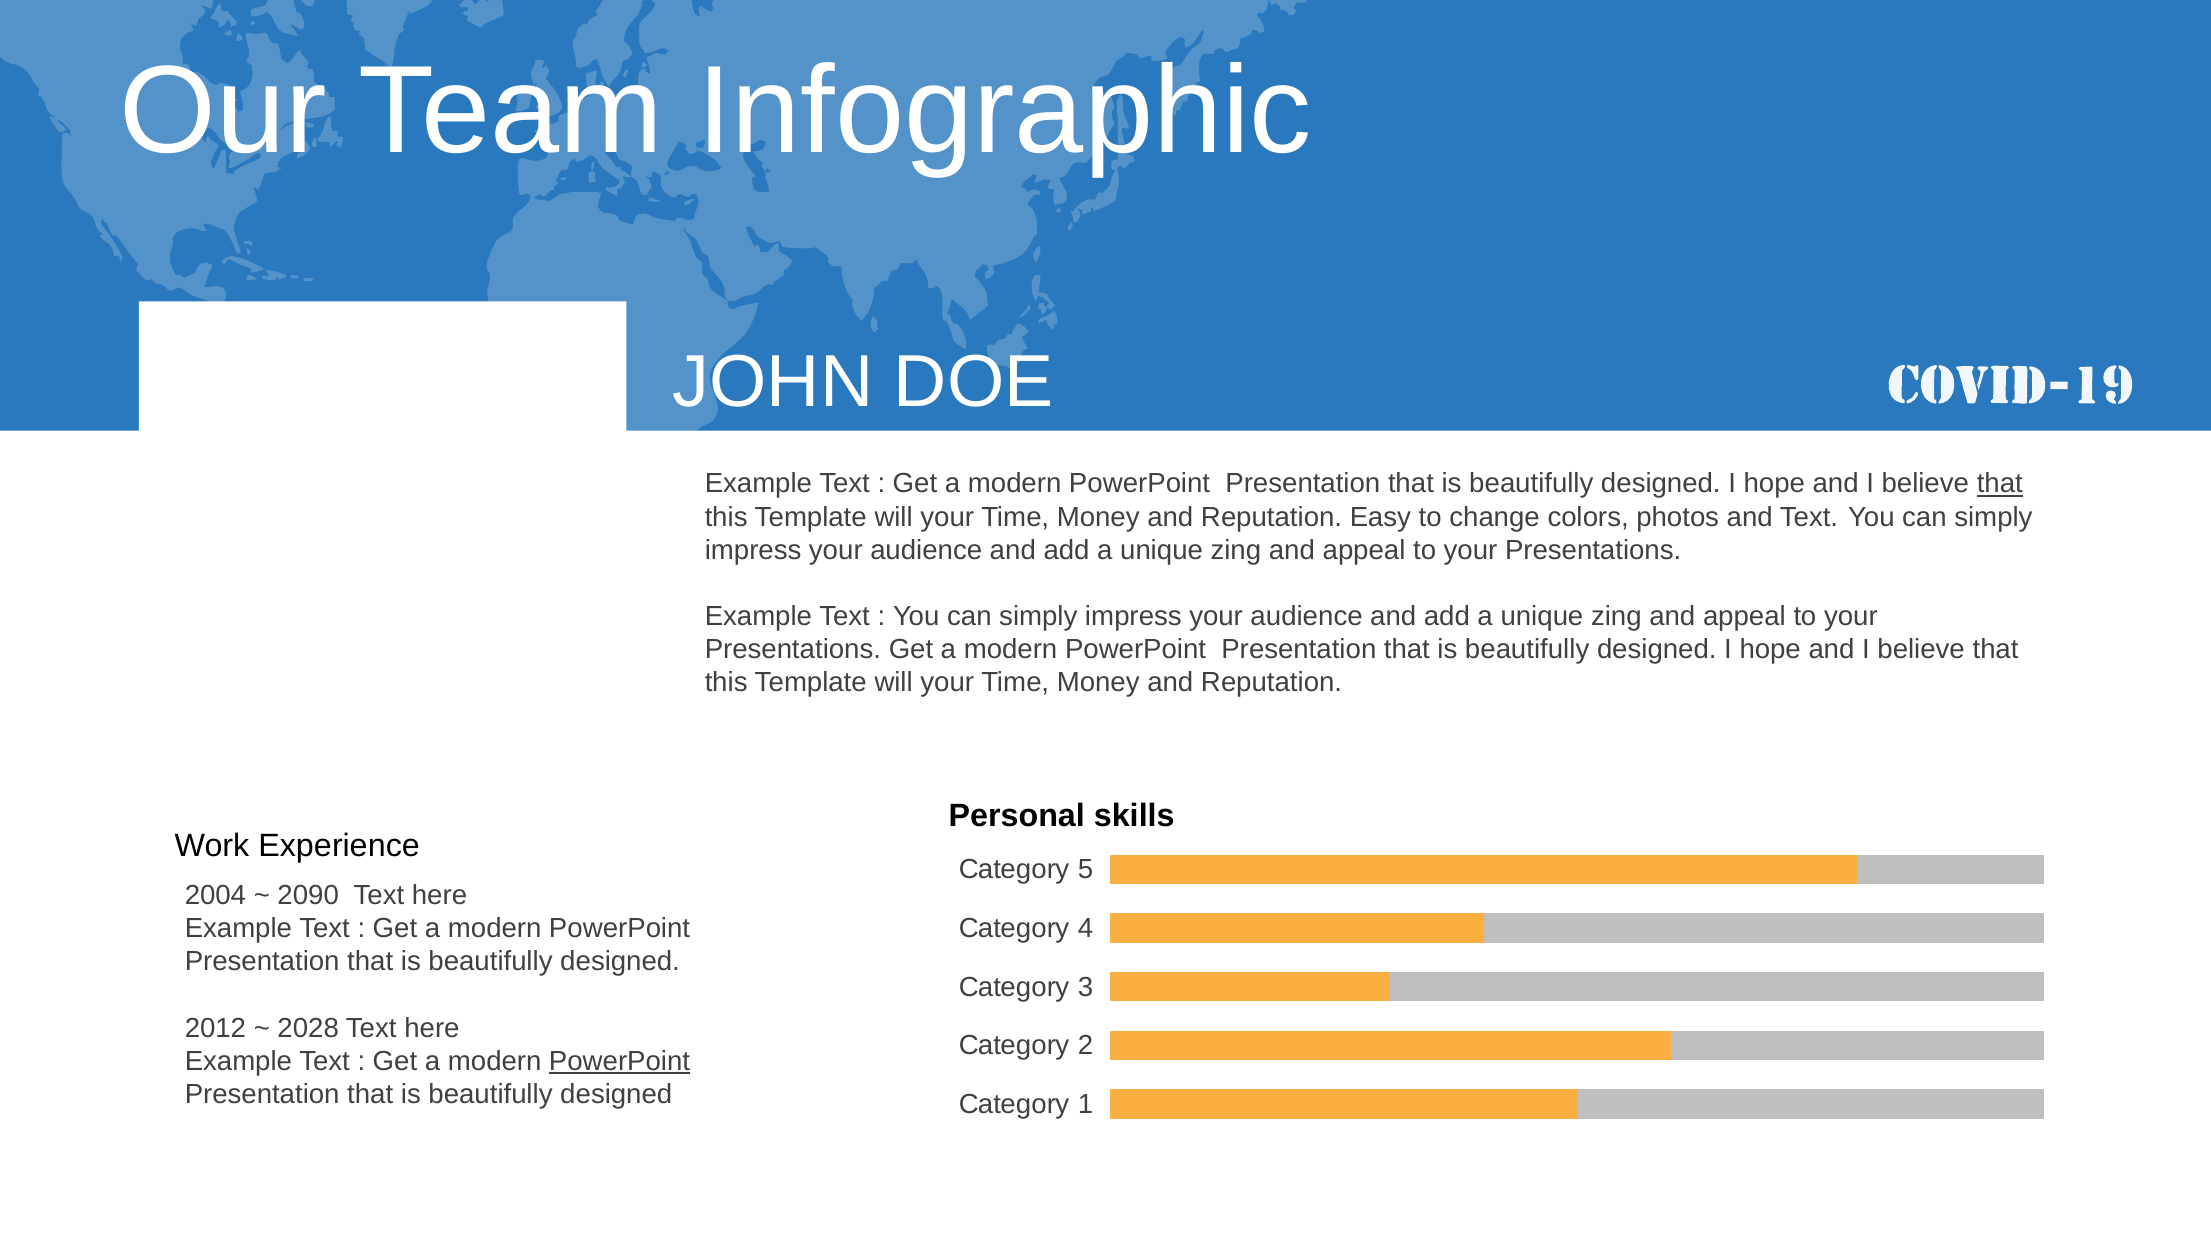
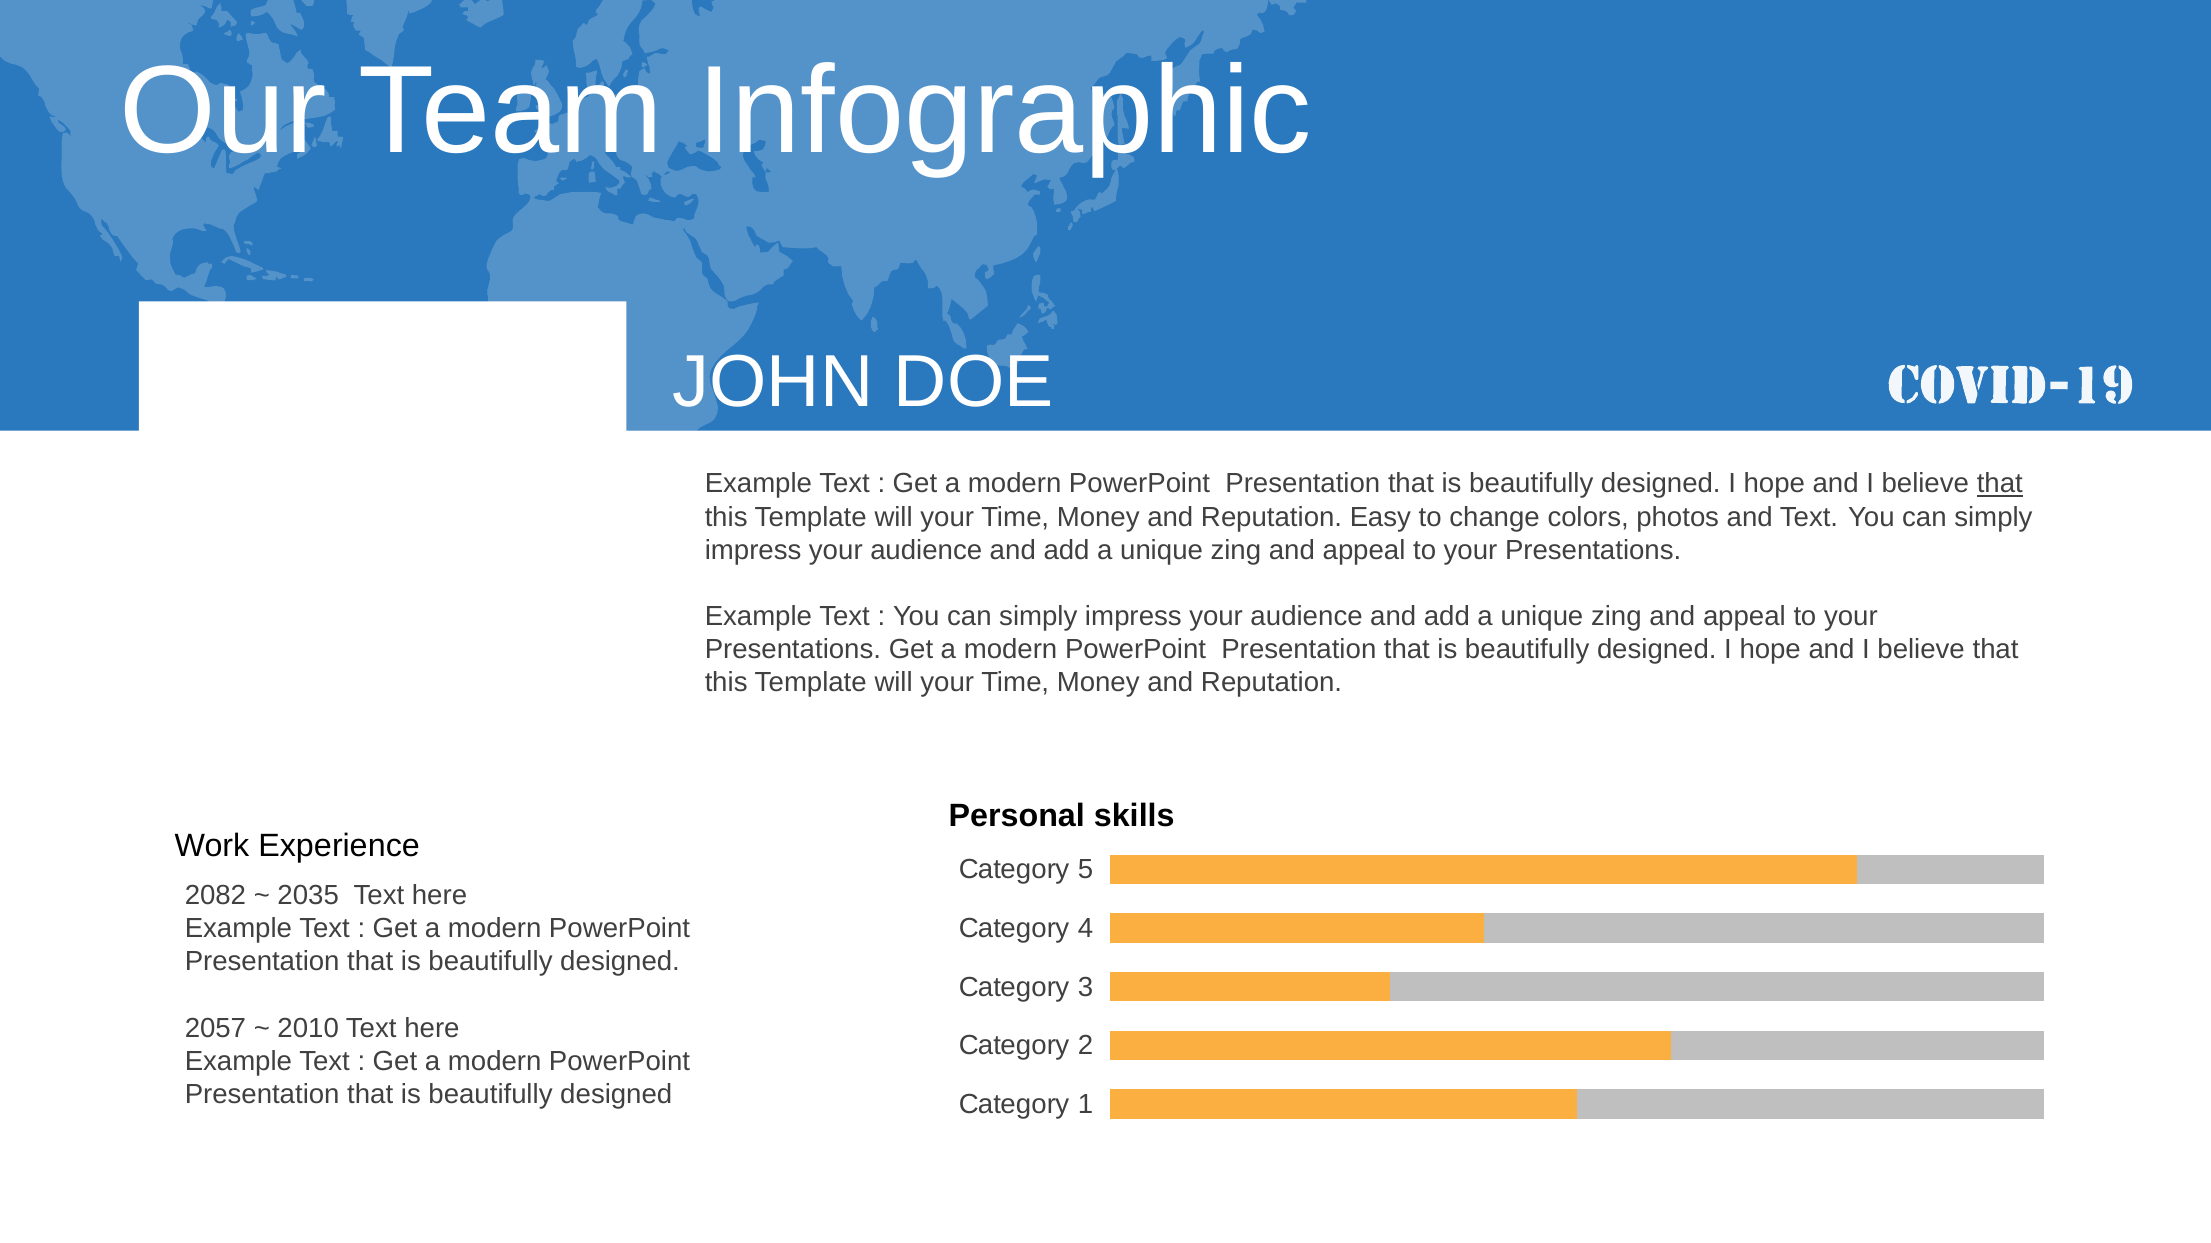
2004: 2004 -> 2082 (215, 896)
2090: 2090 -> 2035 (308, 896)
2012: 2012 -> 2057 (215, 1029)
2028: 2028 -> 2010 (308, 1029)
PowerPoint underline: present -> none (620, 1062)
